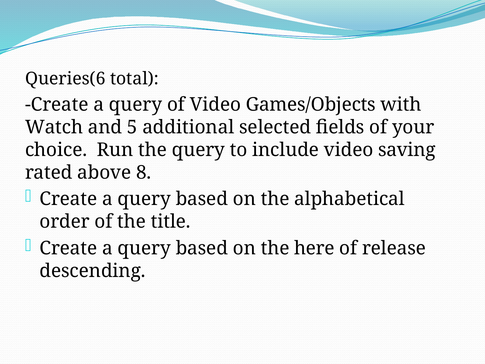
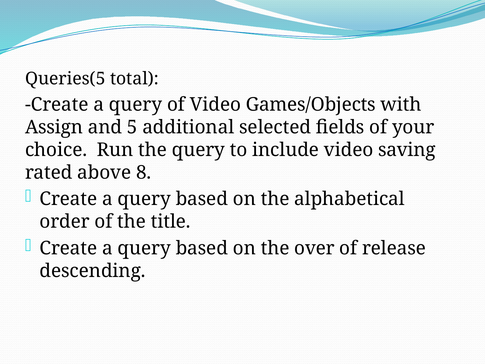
Queries(6: Queries(6 -> Queries(5 (65, 79)
Watch: Watch -> Assign (54, 127)
here: here -> over (314, 248)
